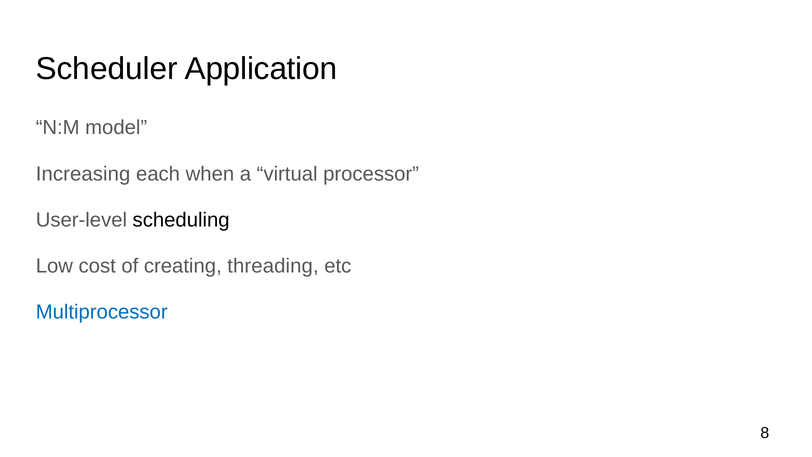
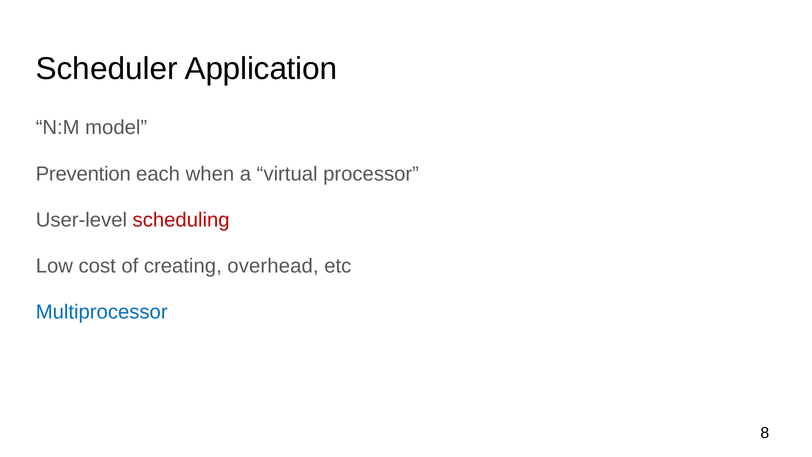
Increasing: Increasing -> Prevention (83, 174)
scheduling colour: black -> red (181, 220)
threading: threading -> overhead (273, 266)
